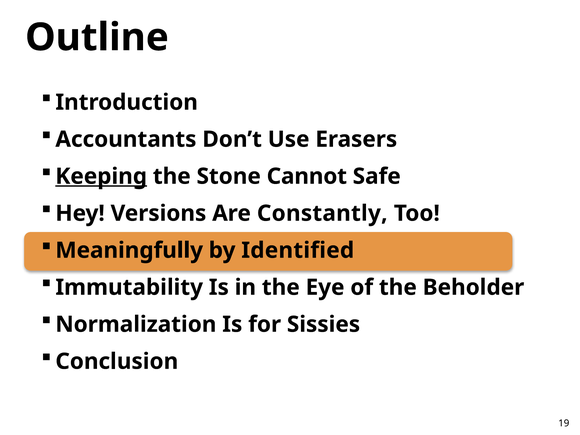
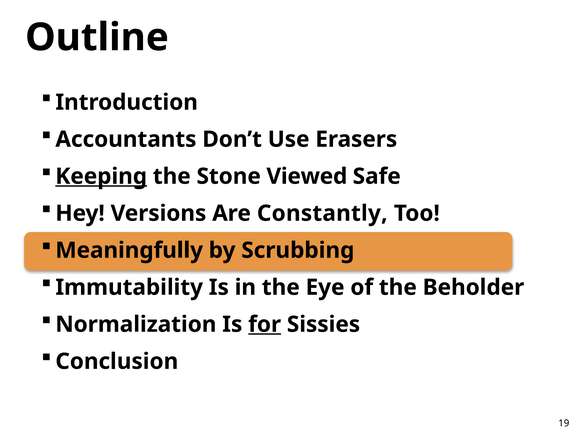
Cannot: Cannot -> Viewed (307, 176)
Identified: Identified -> Scrubbing (298, 250)
for underline: none -> present (265, 324)
